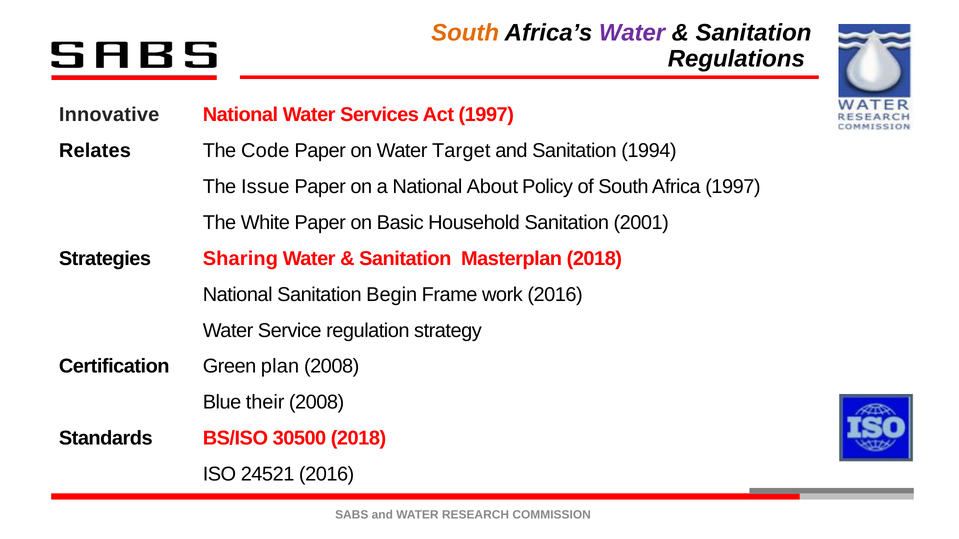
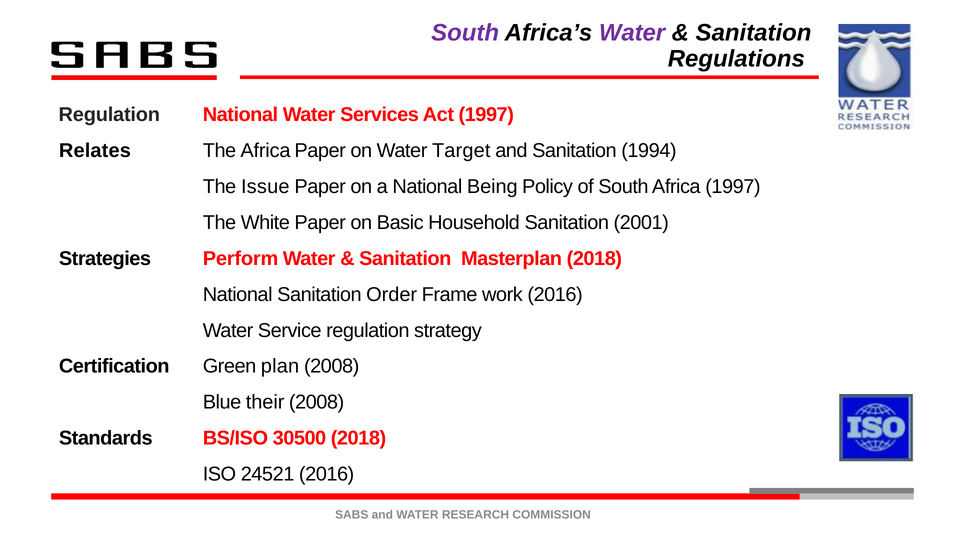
South colour: orange -> purple (465, 33)
Innovative: Innovative -> Regulation (109, 115)
The Code: Code -> Africa (265, 151)
About: About -> Being (492, 187)
Sharing: Sharing -> Perform (241, 259)
Begin: Begin -> Order (392, 295)
